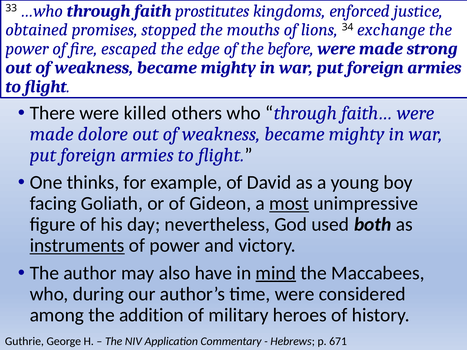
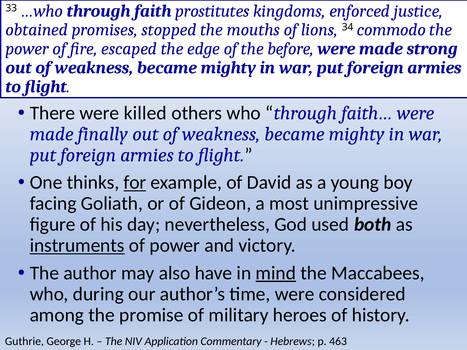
exchange: exchange -> commodo (391, 30)
dolore: dolore -> finally (103, 134)
for underline: none -> present (135, 183)
most underline: present -> none (289, 204)
addition: addition -> promise (151, 315)
671: 671 -> 463 (338, 341)
